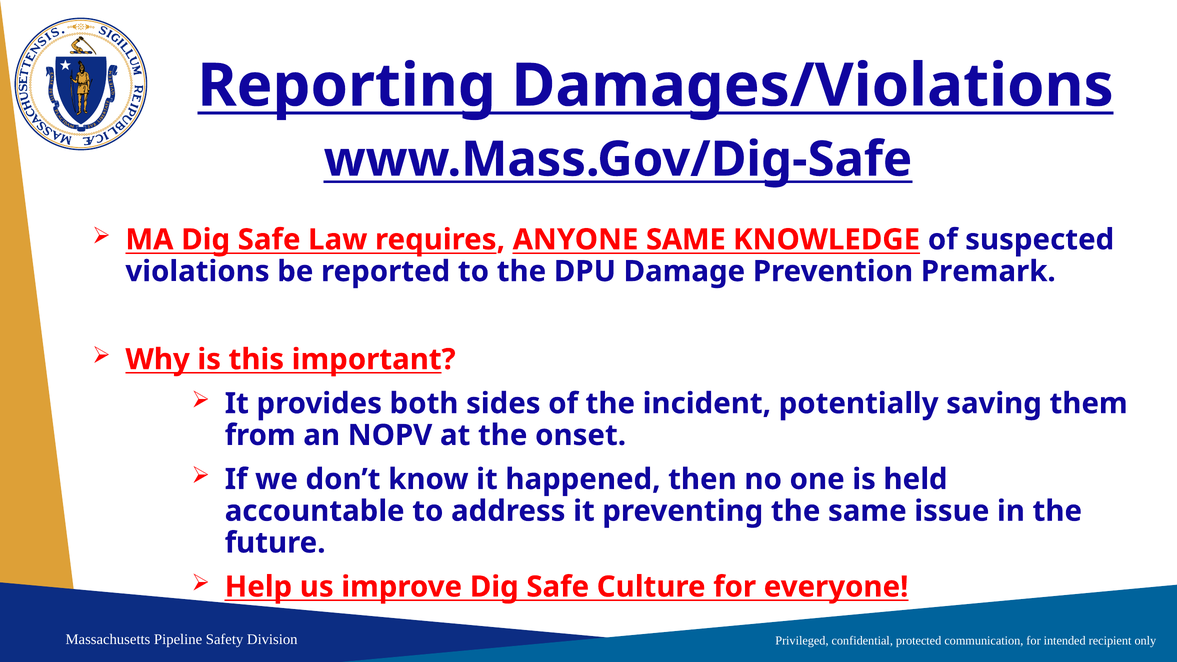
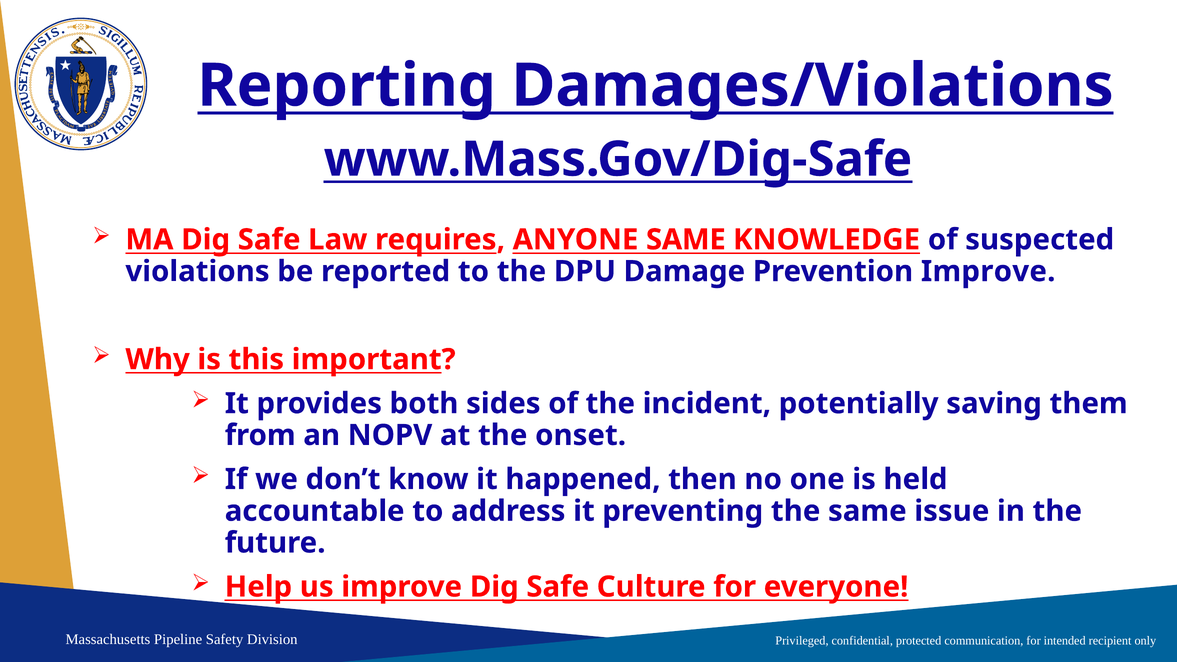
Prevention Premark: Premark -> Improve (988, 271)
